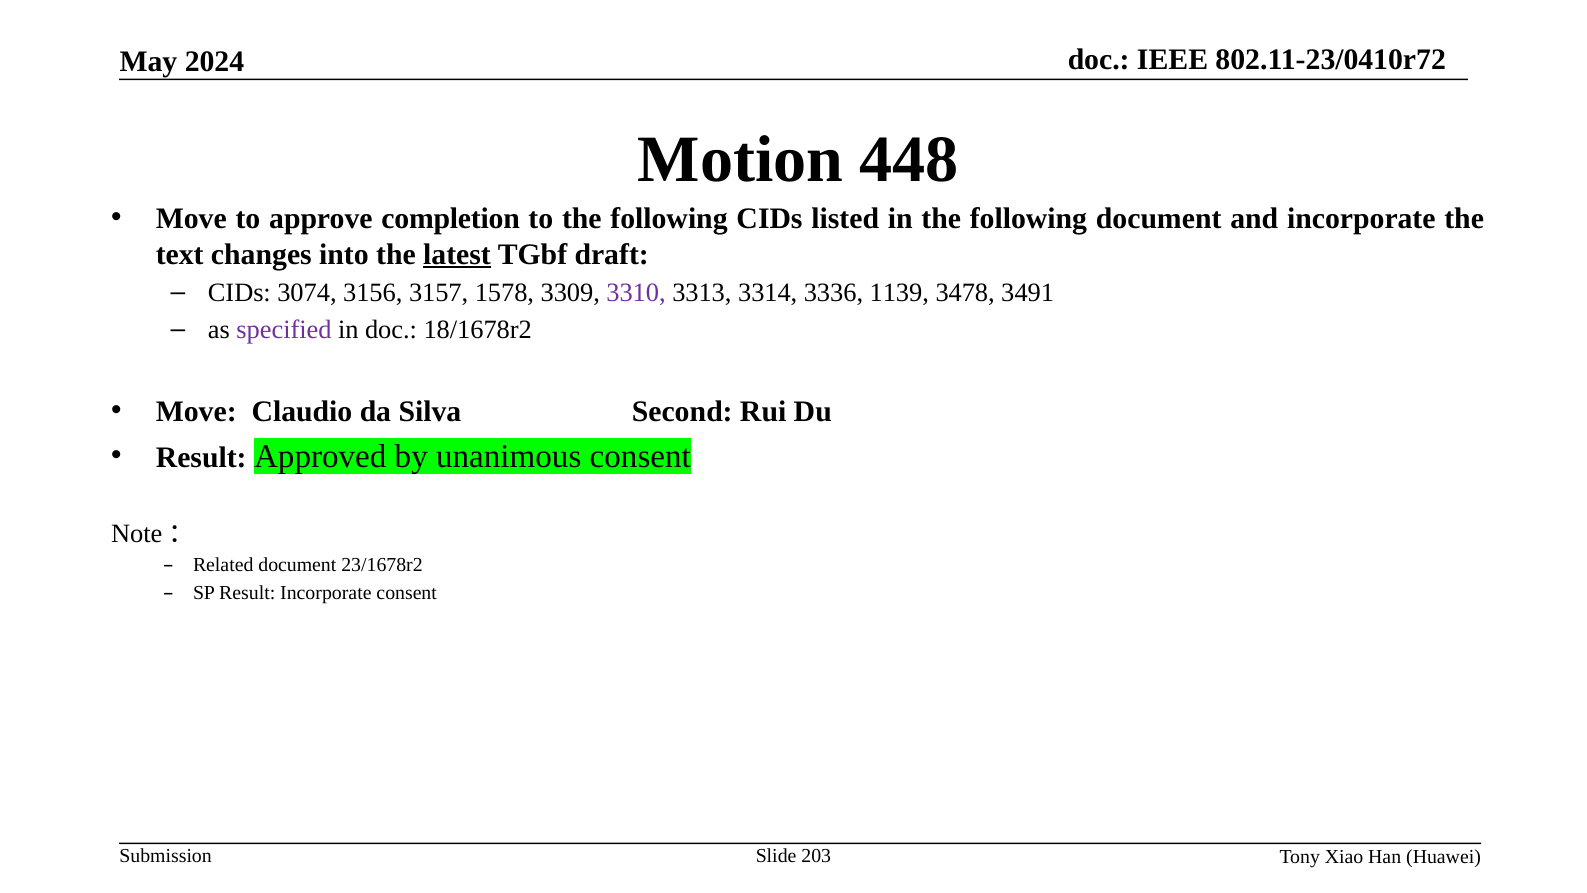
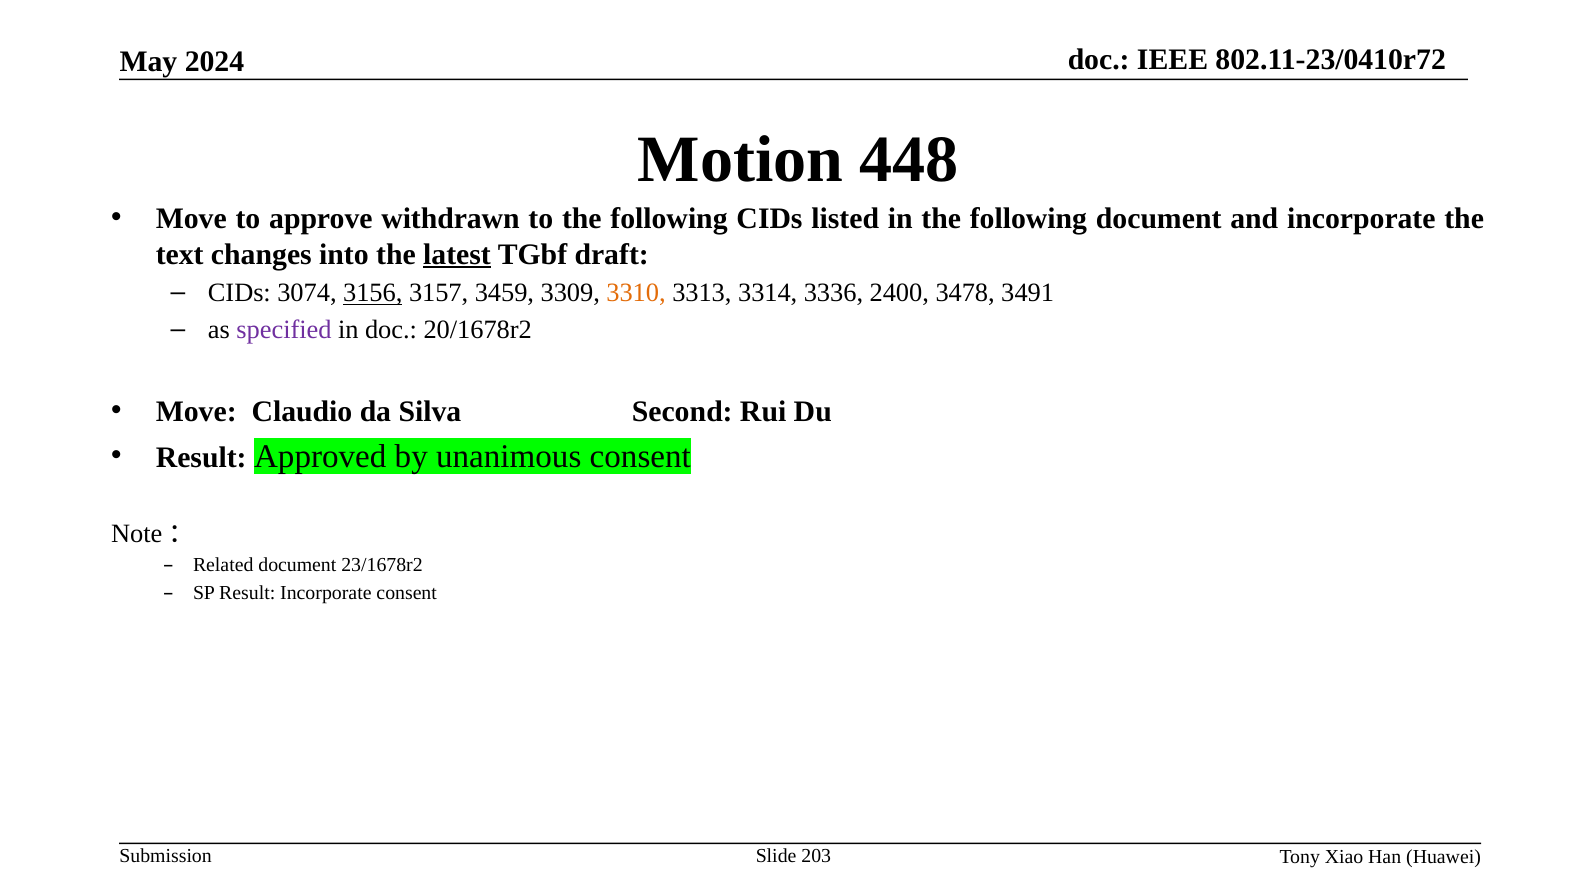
completion: completion -> withdrawn (451, 218)
3156 underline: none -> present (373, 293)
1578: 1578 -> 3459 (504, 293)
3310 colour: purple -> orange (636, 293)
1139: 1139 -> 2400 (899, 293)
18/1678r2: 18/1678r2 -> 20/1678r2 (478, 330)
